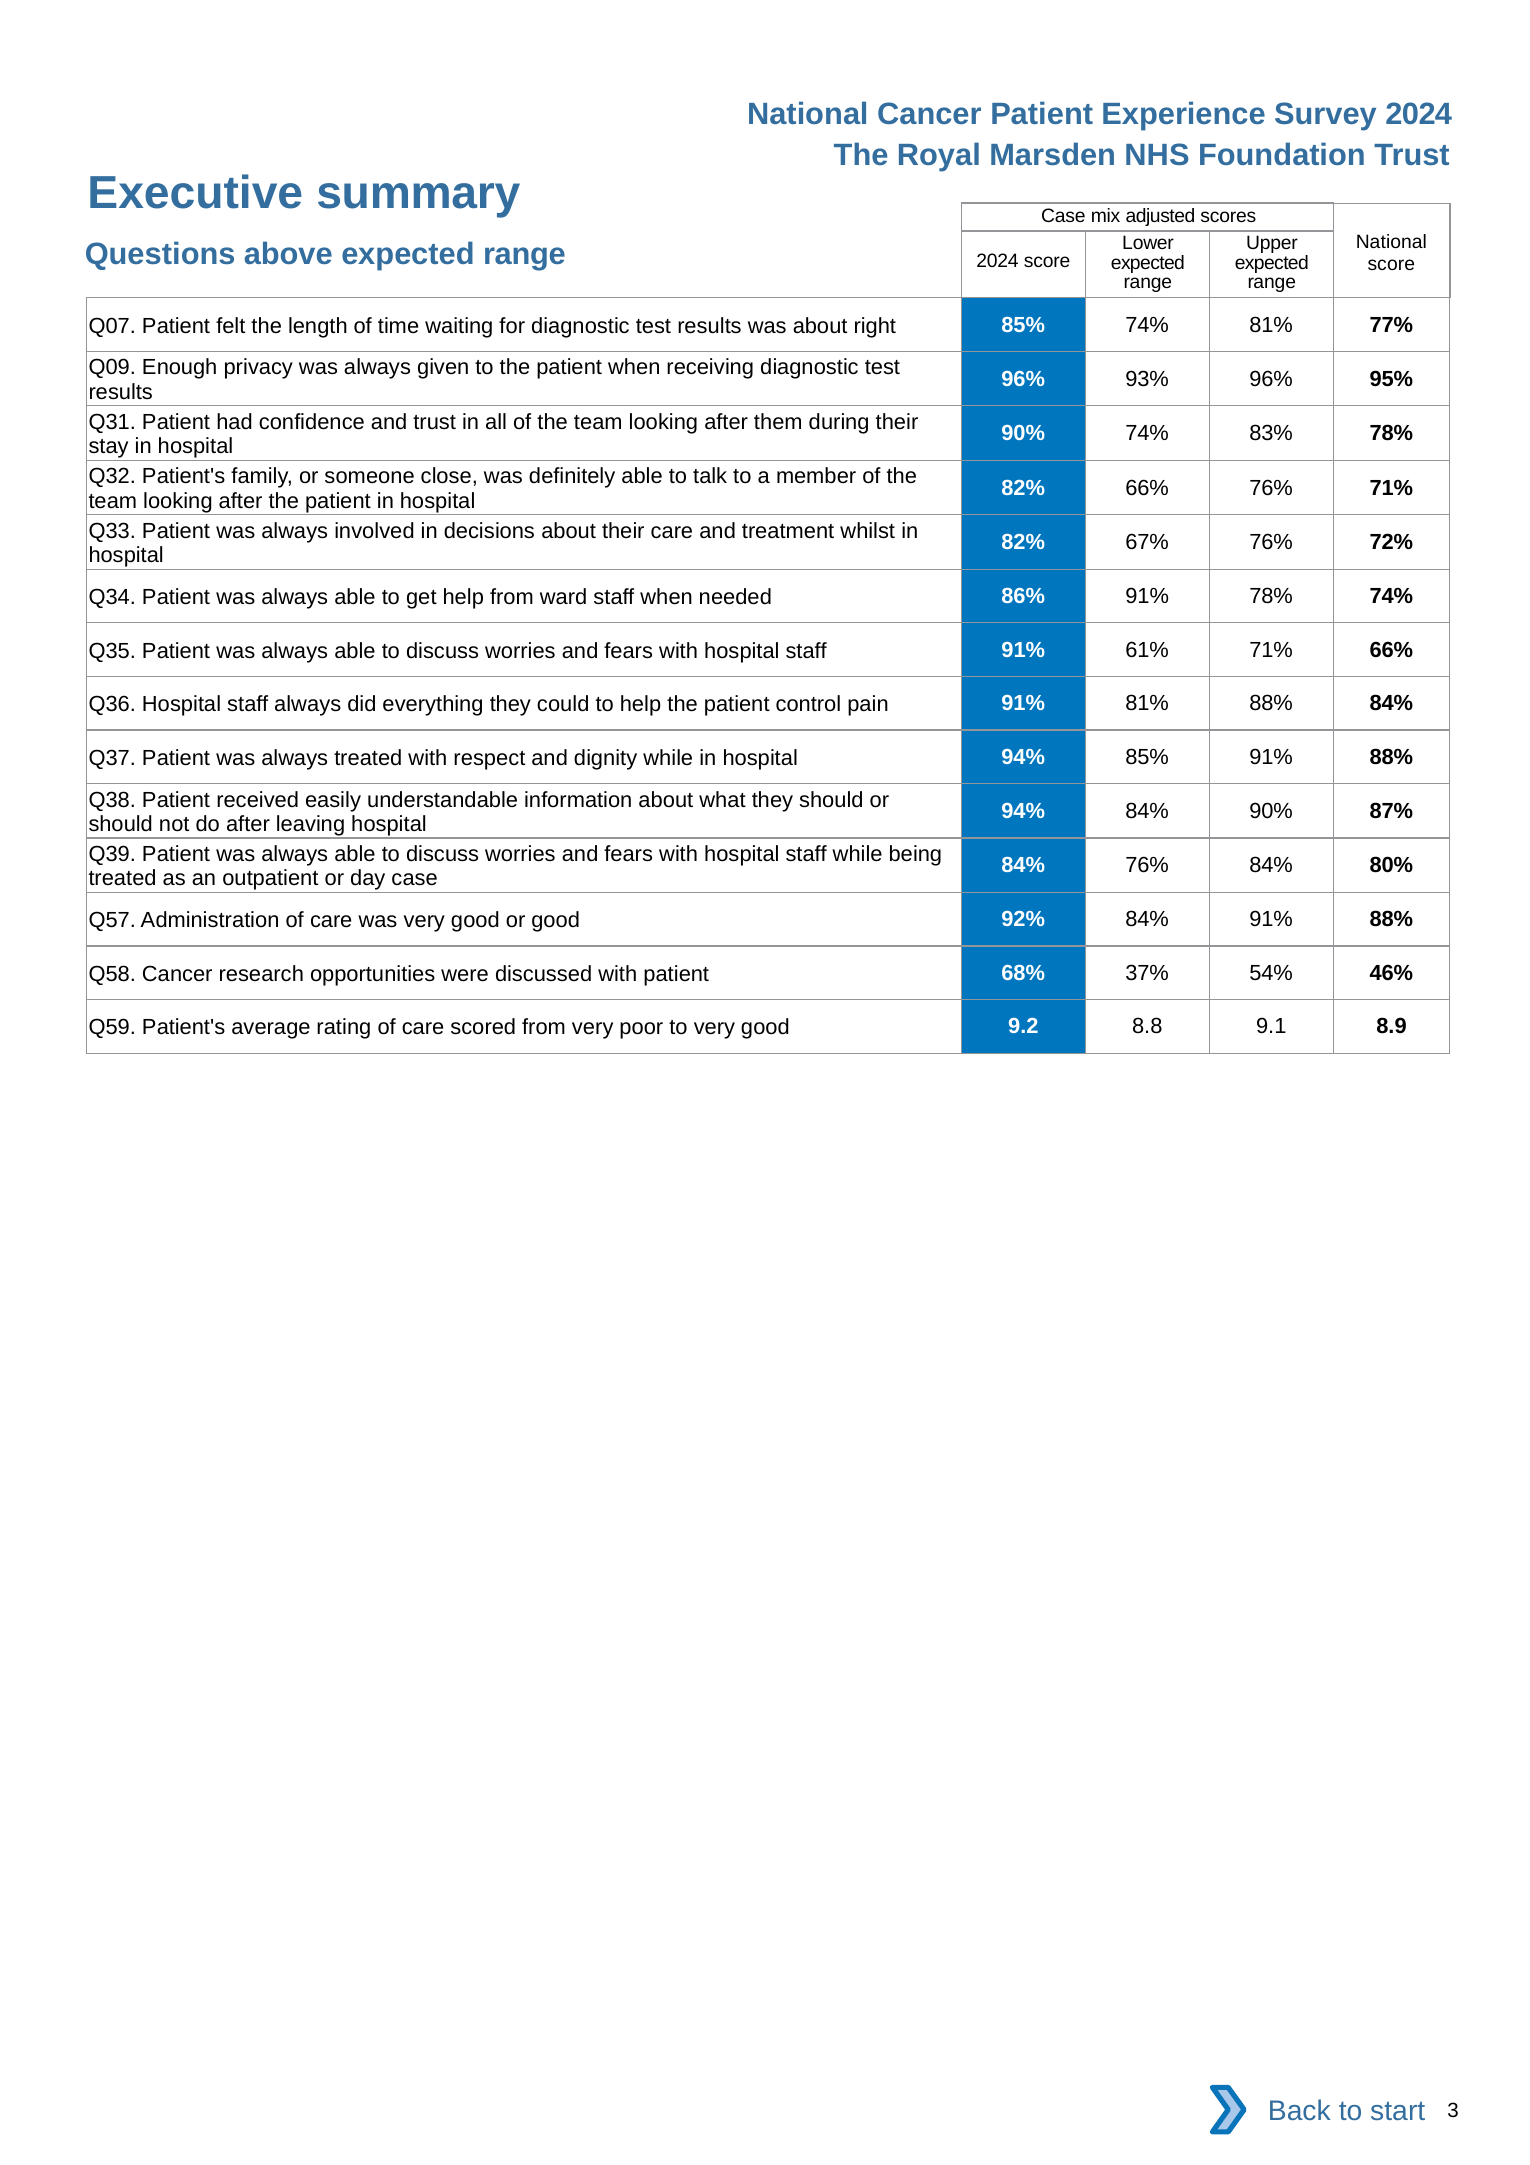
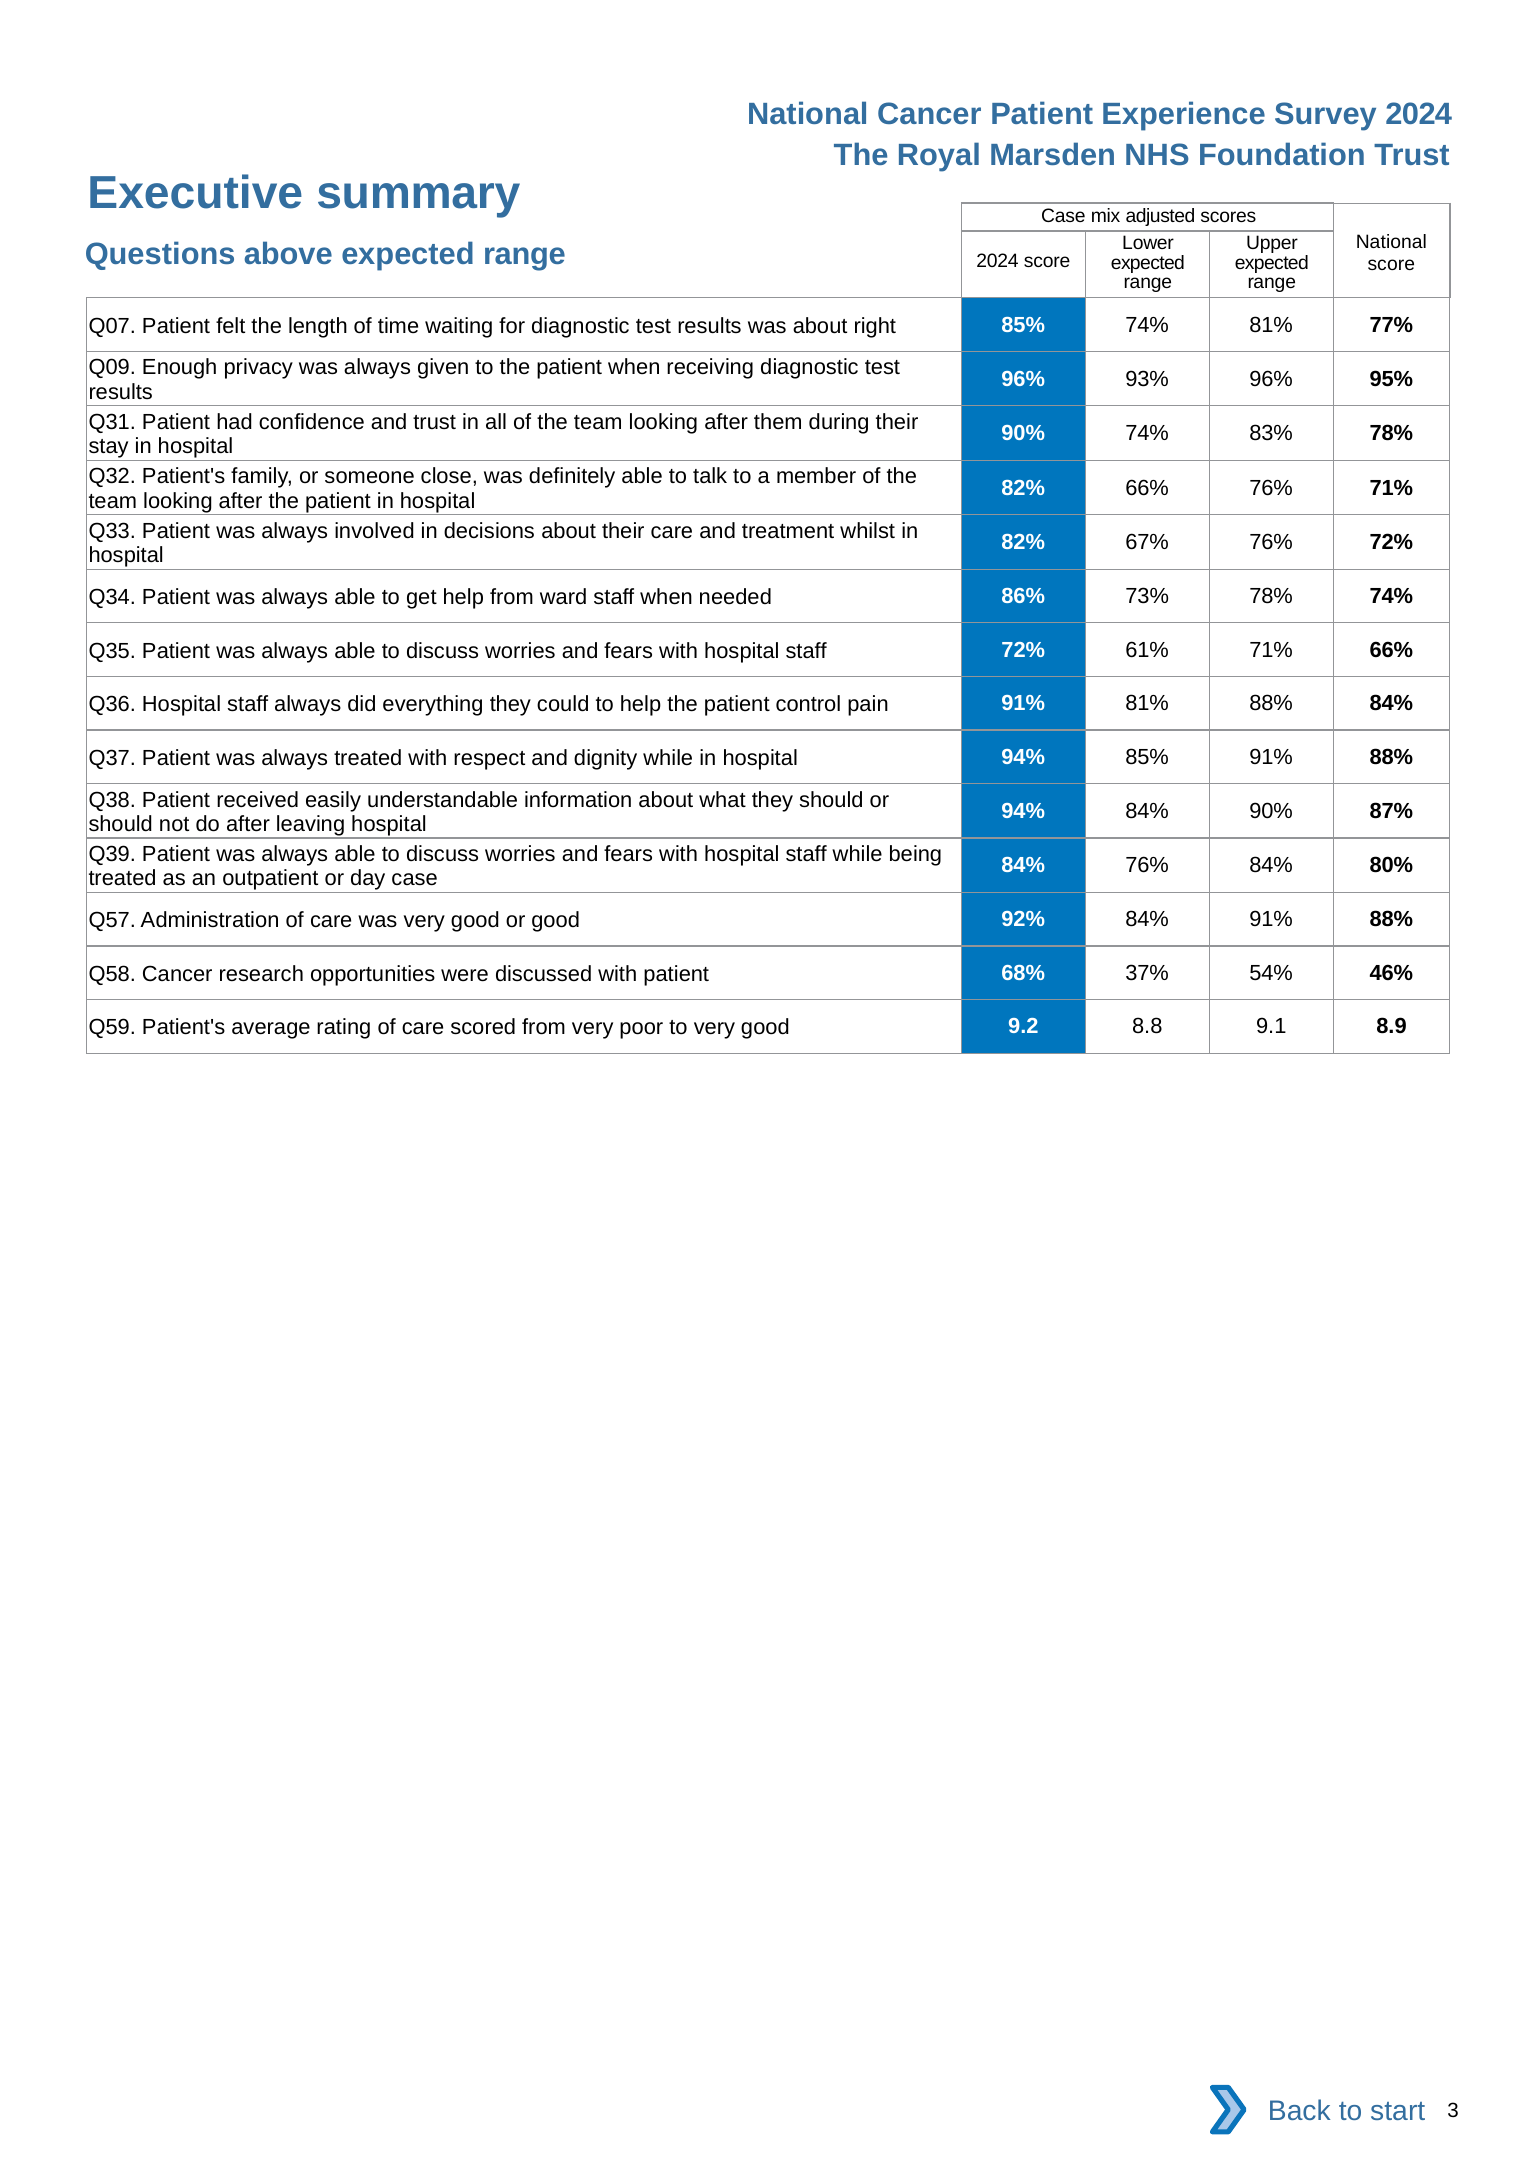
86% 91%: 91% -> 73% (1147, 596)
staff 91%: 91% -> 72% (1023, 650)
